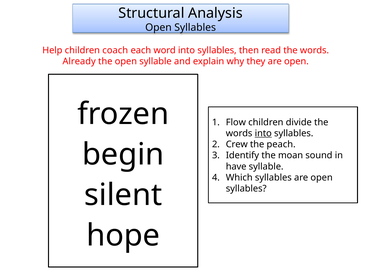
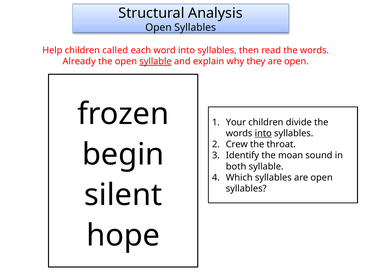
coach: coach -> called (115, 51)
syllable underline: none -> present (155, 62)
Flow: Flow -> Your (236, 123)
peach: peach -> throat (281, 145)
have: have -> both (236, 167)
